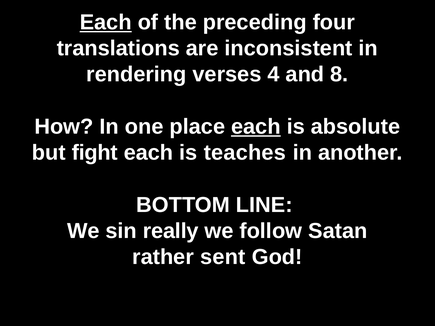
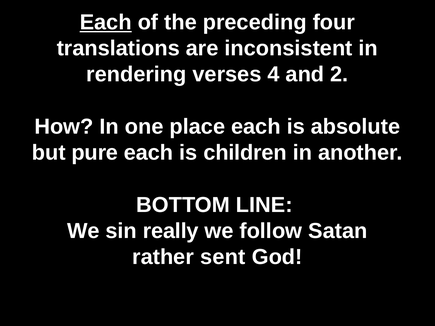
8: 8 -> 2 (339, 74)
each underline: present -> none (256, 127)
fight: fight -> pure (95, 153)
teaches: teaches -> children (245, 153)
